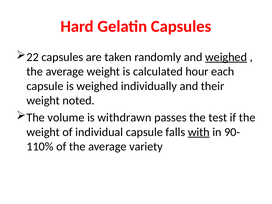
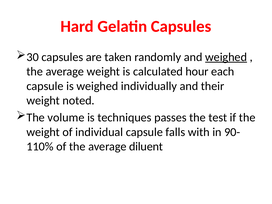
22: 22 -> 30 (33, 57)
withdrawn: withdrawn -> techniques (124, 118)
with underline: present -> none (199, 132)
variety: variety -> diluent (146, 147)
